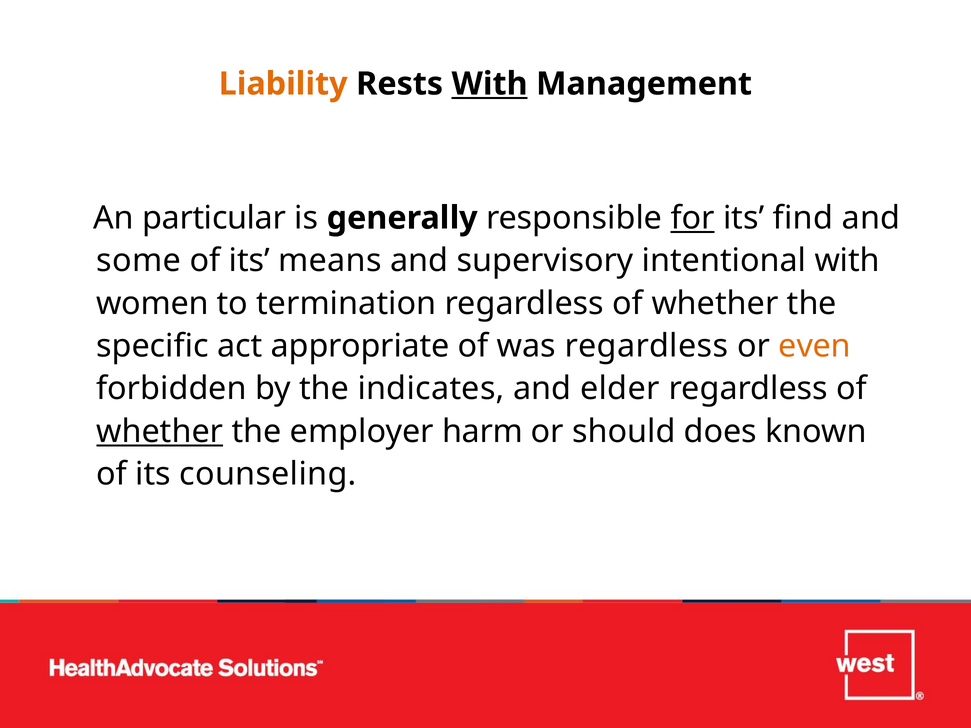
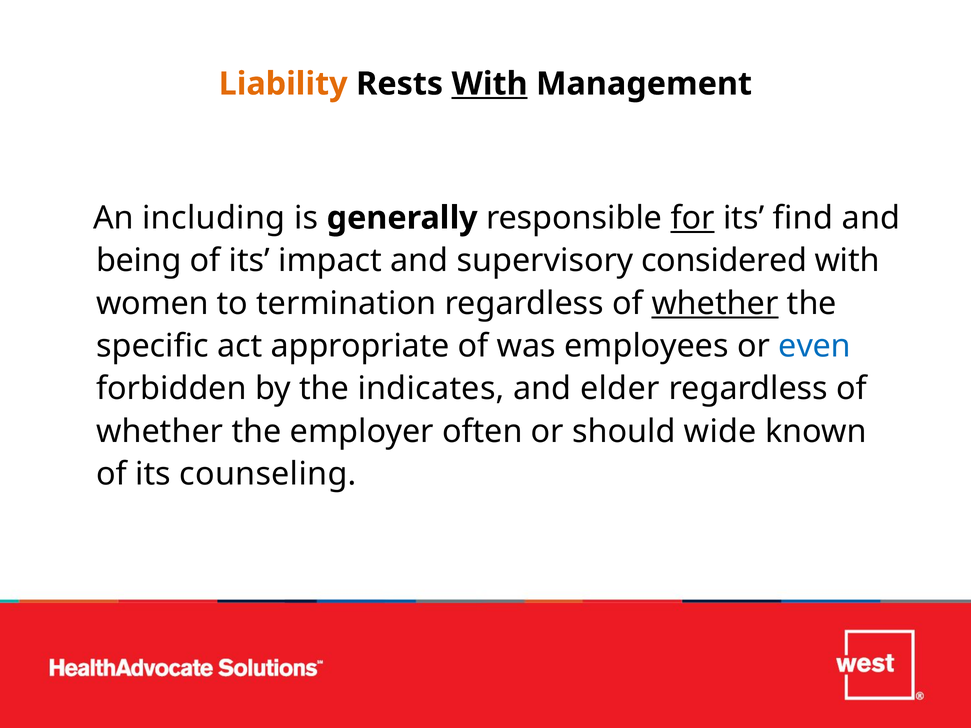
particular: particular -> including (214, 218)
some: some -> being (139, 261)
means: means -> impact (330, 261)
intentional: intentional -> considered (724, 261)
whether underline: none -> present (715, 303)
was regardless: regardless -> employees (646, 346)
even colour: orange -> blue (815, 346)
whether underline: present -> none (160, 432)
harm: harm -> often (482, 432)
does: does -> wide (720, 432)
